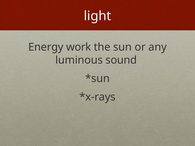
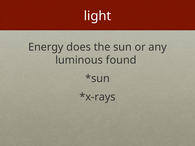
work: work -> does (79, 47)
sound: sound -> found (121, 60)
